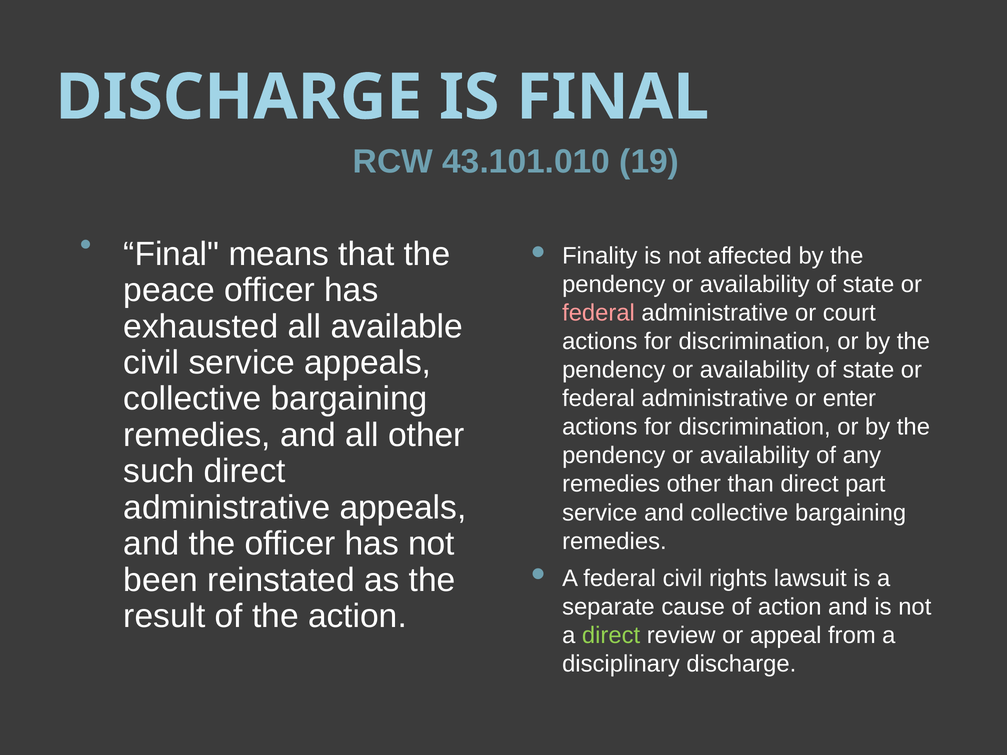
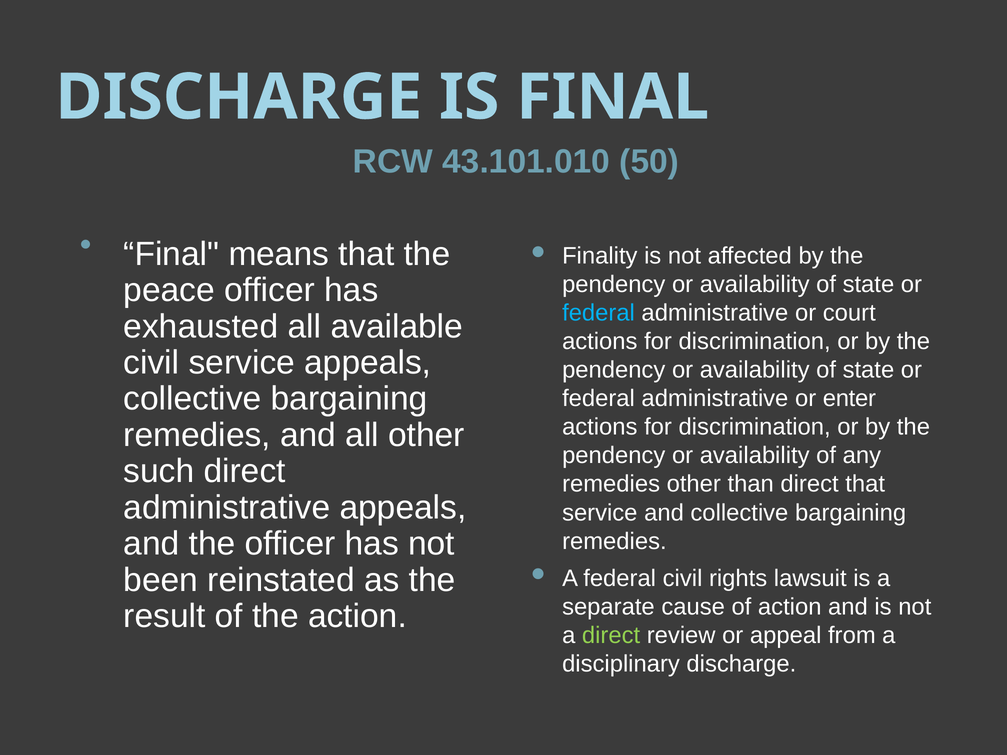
19: 19 -> 50 (649, 162)
federal colour: pink -> light blue (599, 313)
direct part: part -> that (865, 484)
